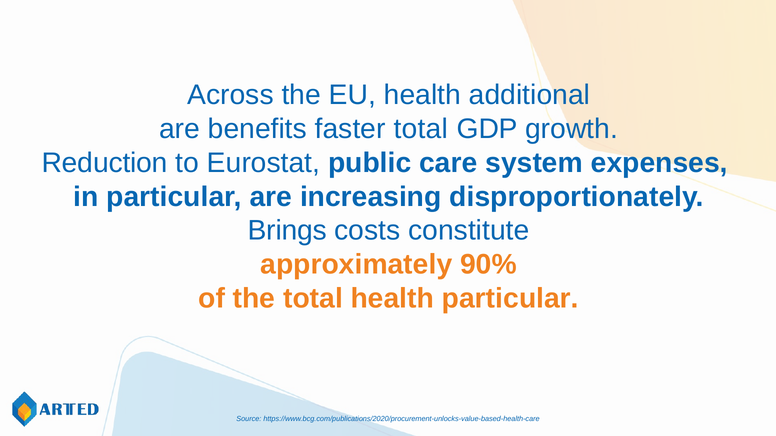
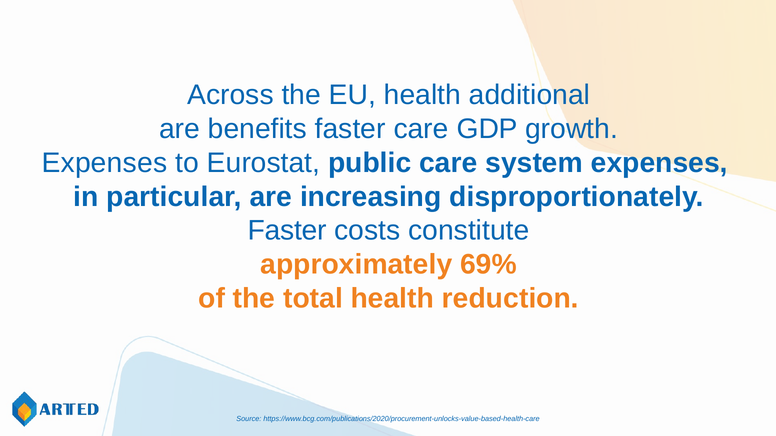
faster total: total -> care (421, 129)
Reduction: Reduction -> Expenses (104, 163)
Brings: Brings -> Faster (287, 231)
90%: 90% -> 69% (488, 265)
health particular: particular -> reduction (510, 299)
